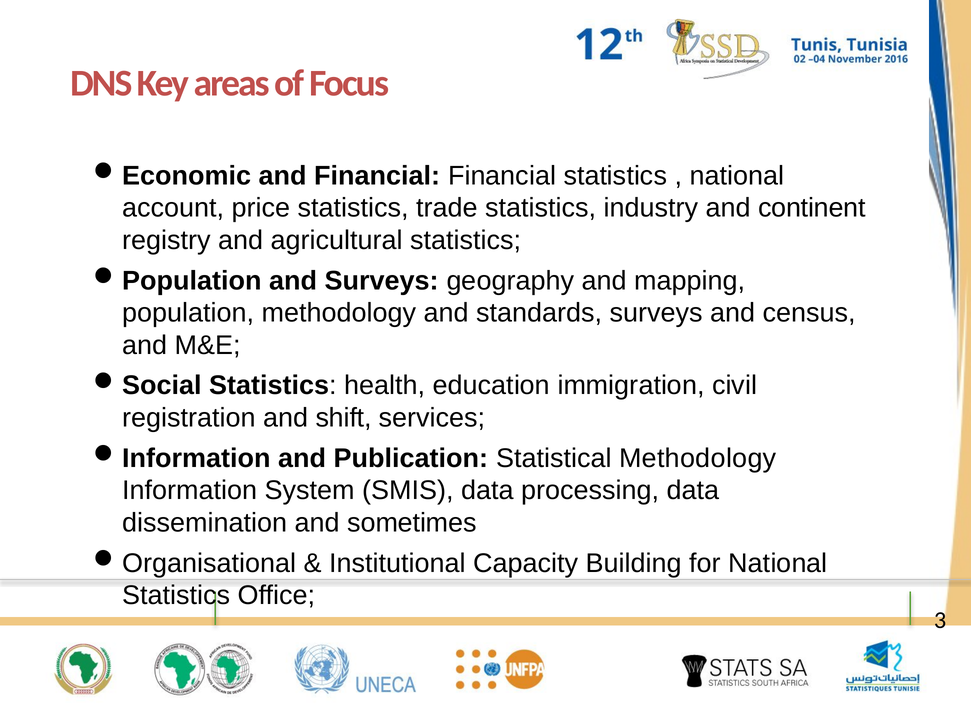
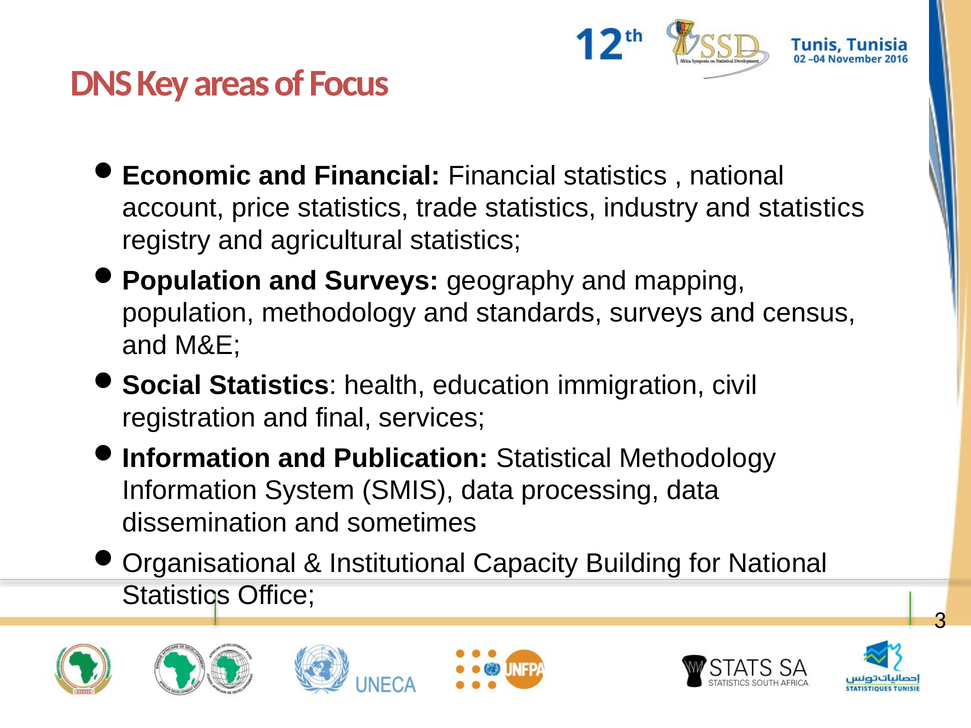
and continent: continent -> statistics (812, 208)
shift: shift -> final (344, 418)
